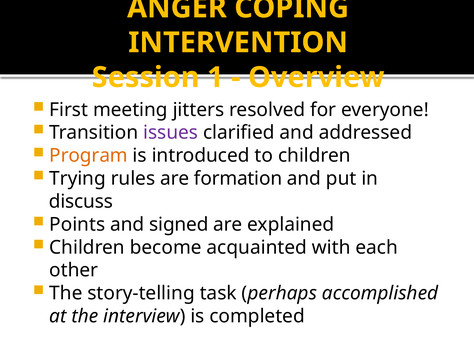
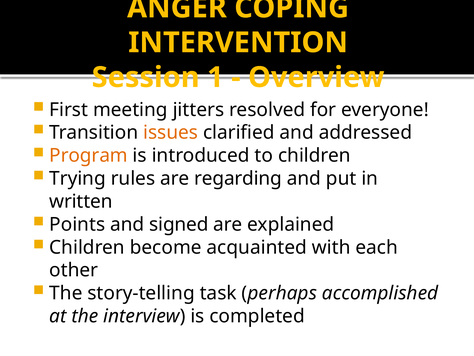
issues colour: purple -> orange (171, 132)
formation: formation -> regarding (238, 178)
discuss: discuss -> written (81, 201)
